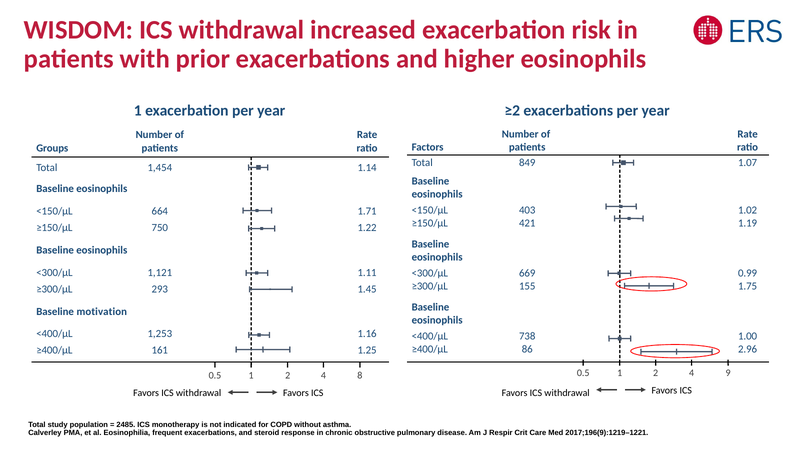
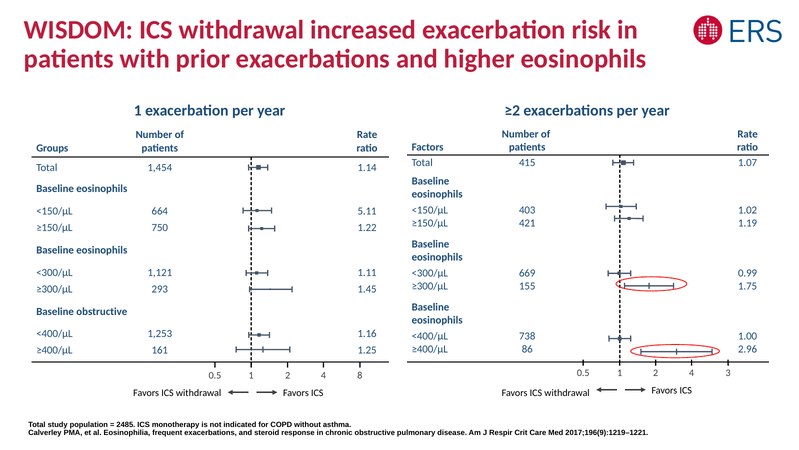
849: 849 -> 415 (527, 163)
1.71: 1.71 -> 5.11 (367, 211)
Baseline motivation: motivation -> obstructive (102, 311)
9: 9 -> 3 (728, 372)
